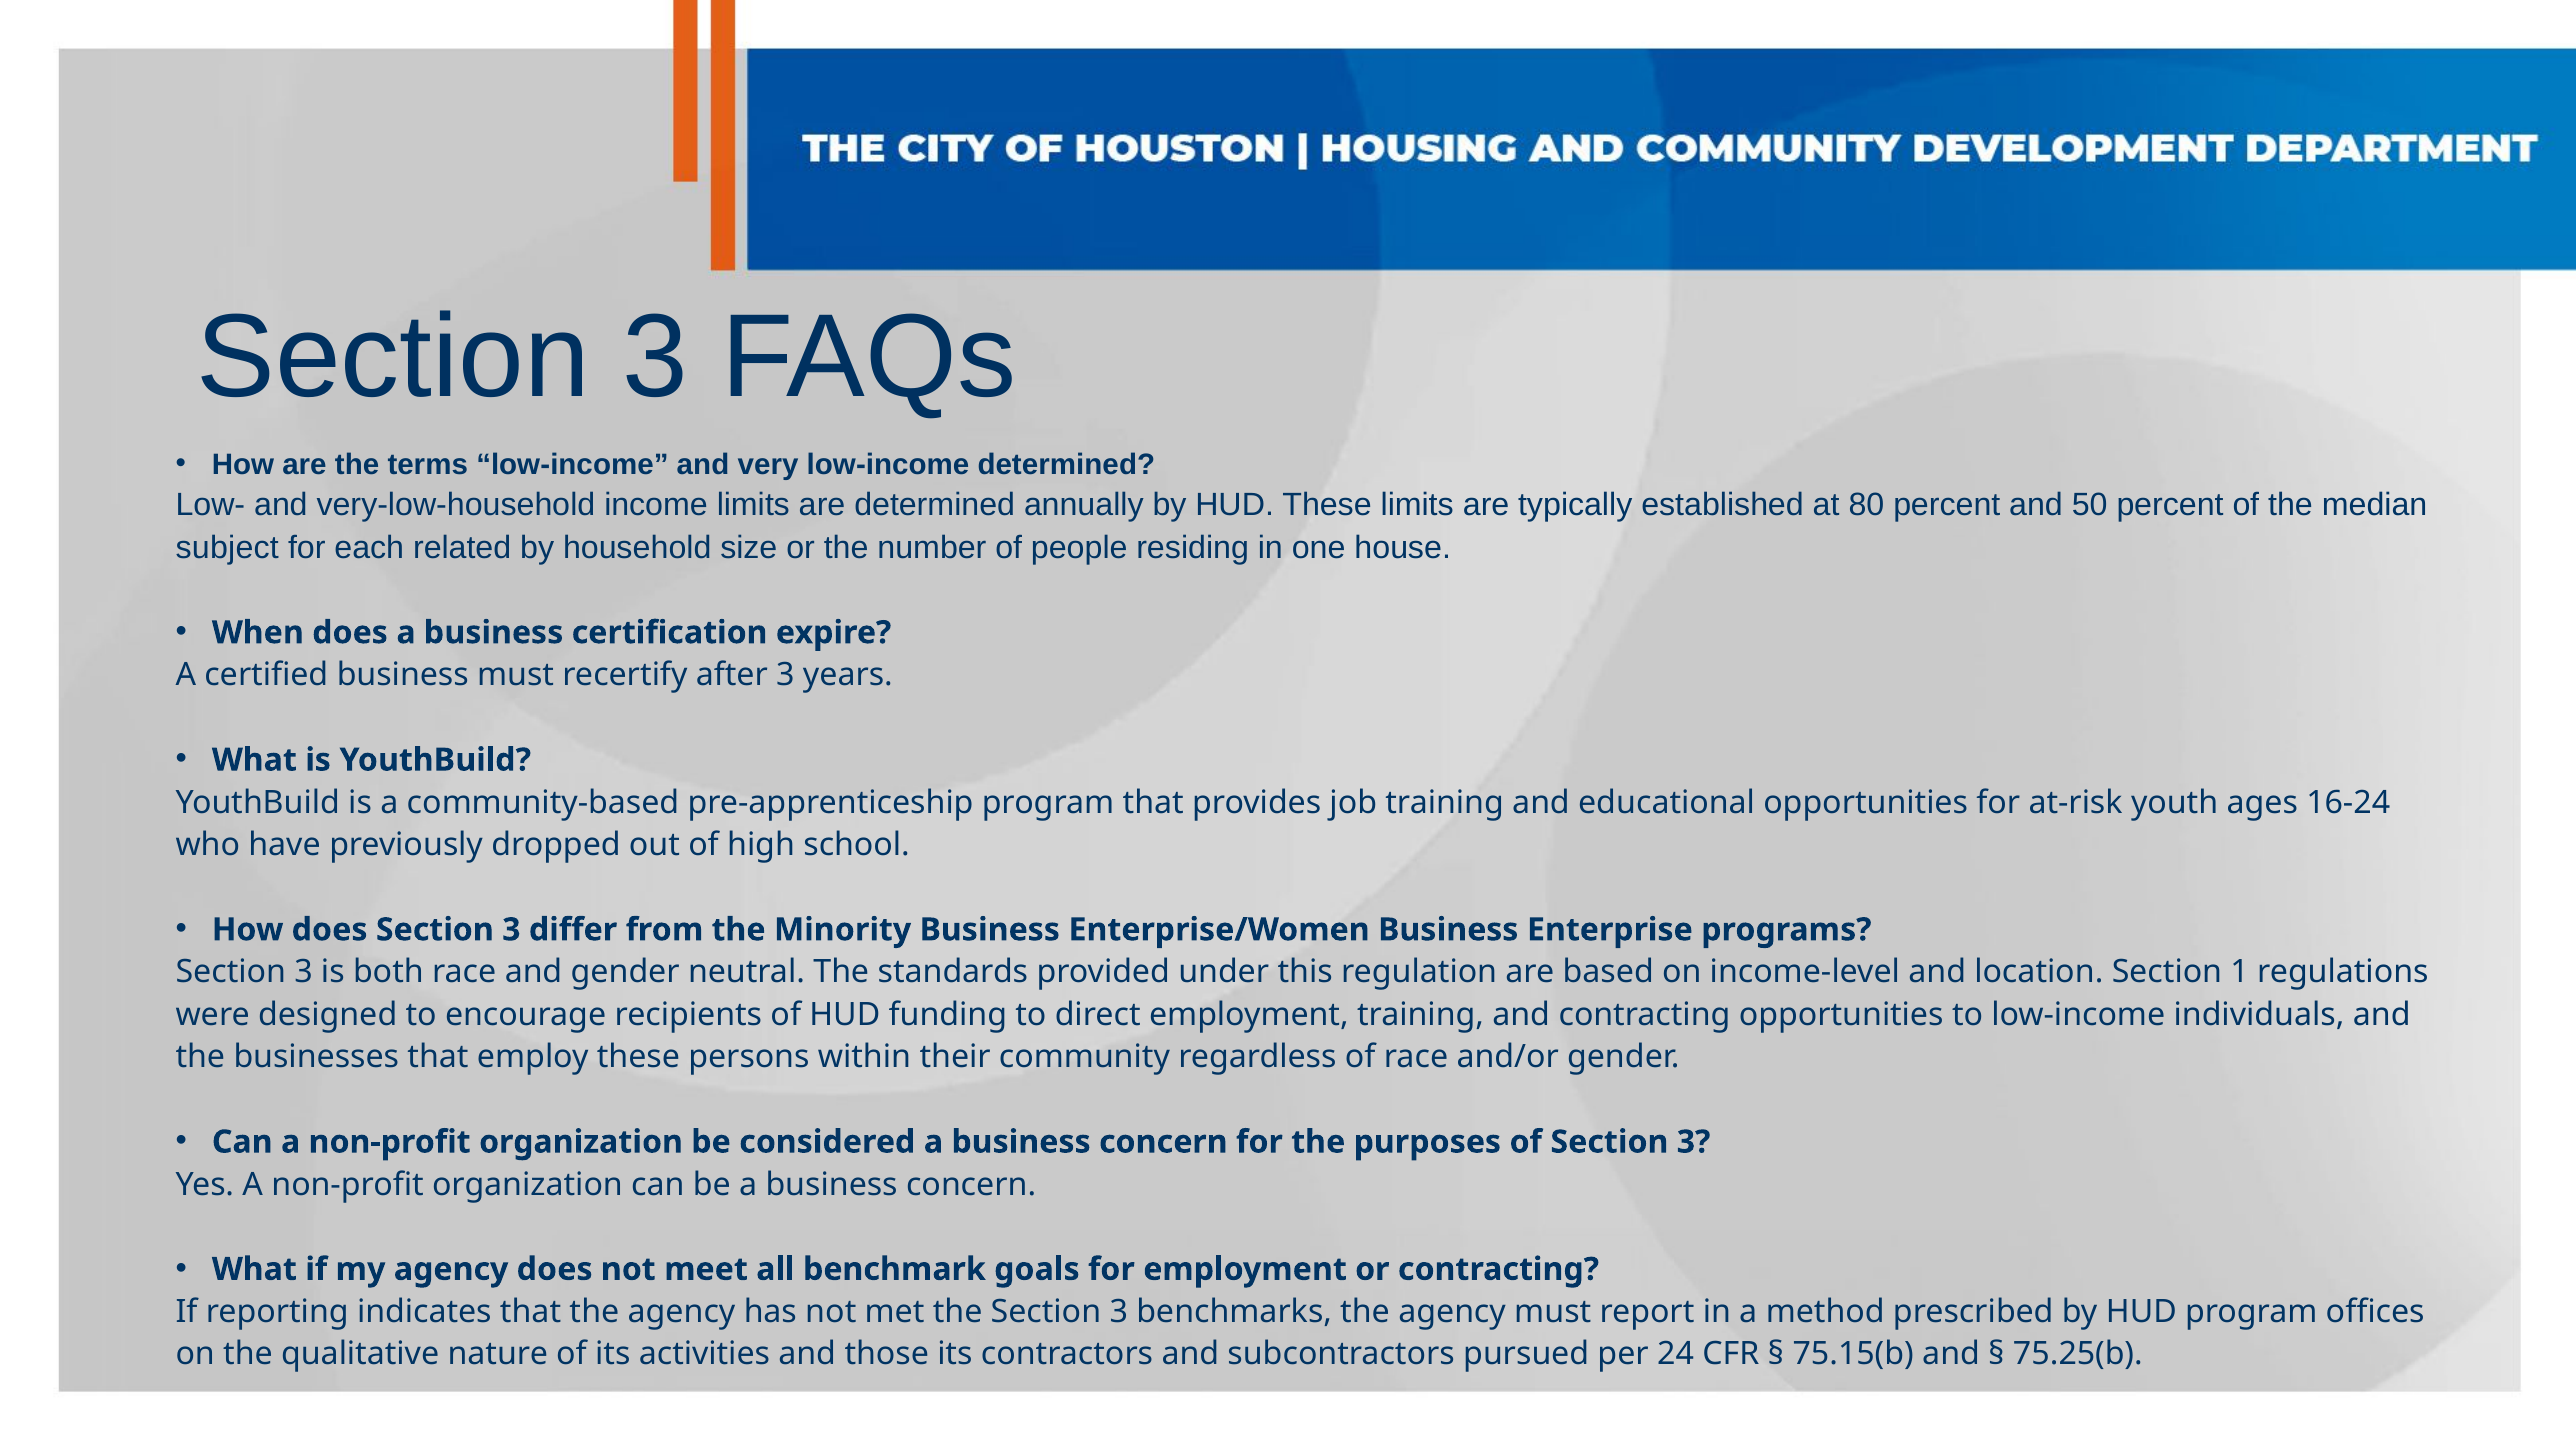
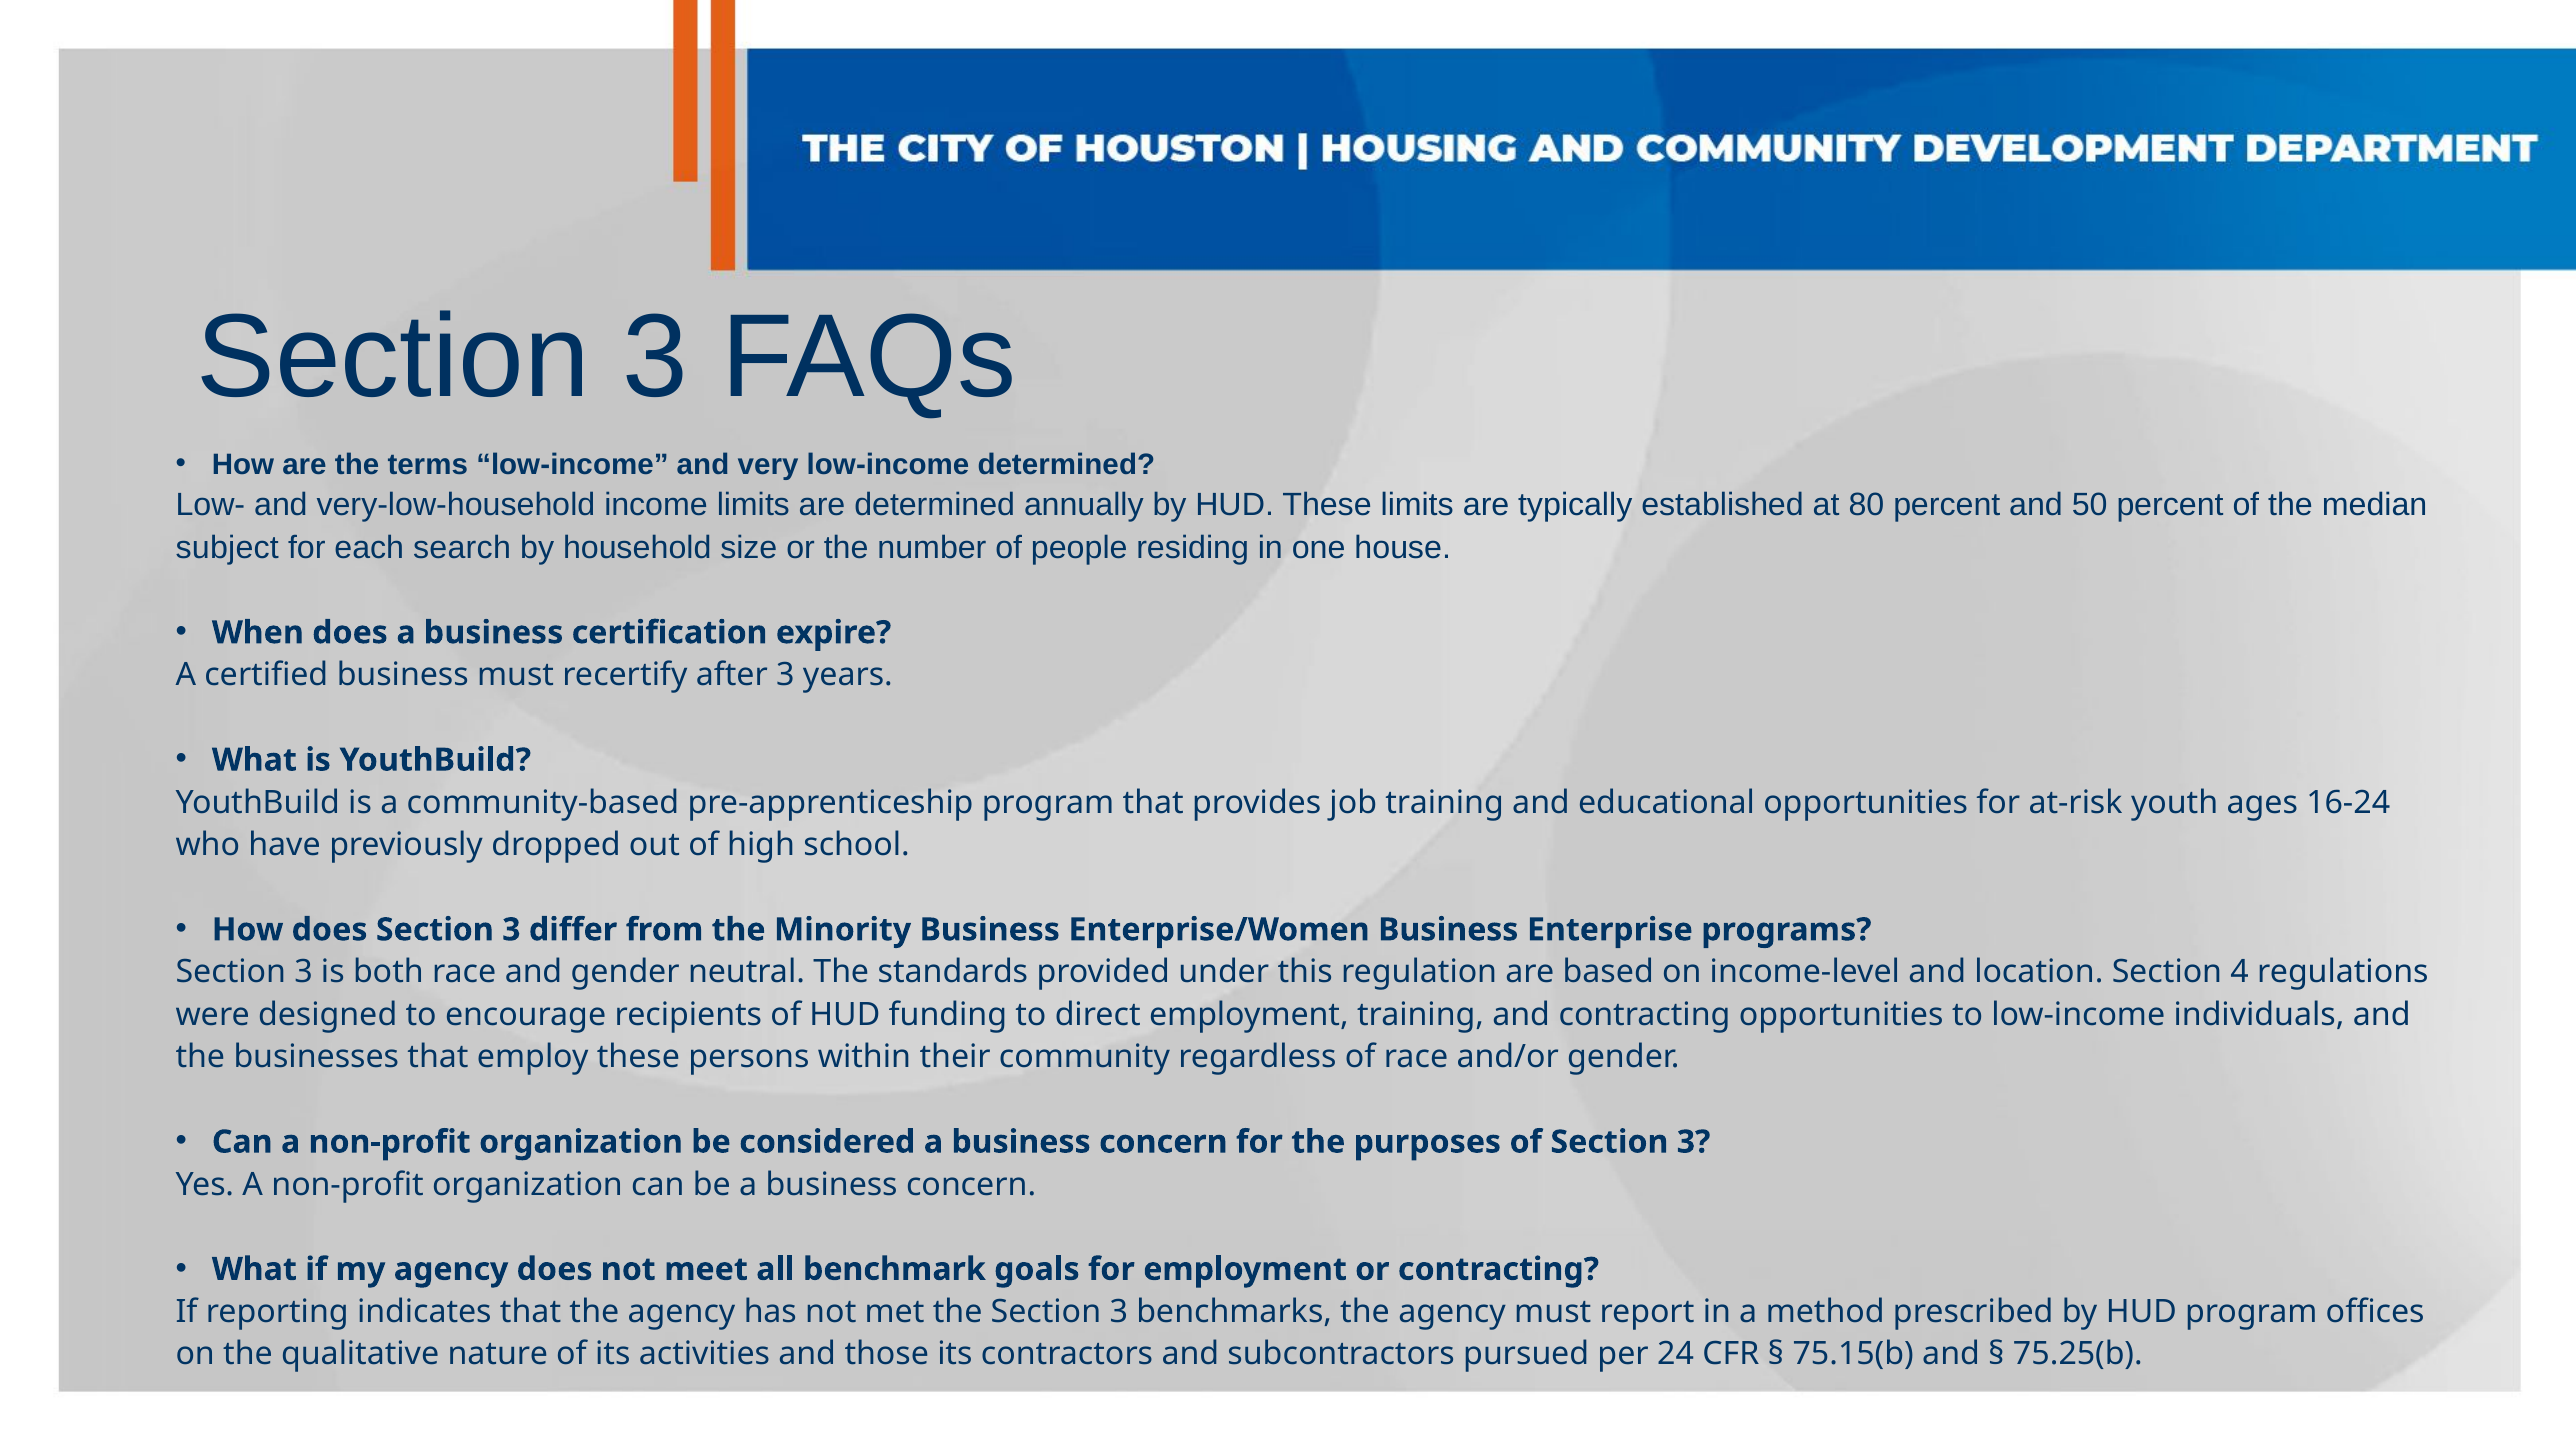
related: related -> search (462, 548)
1: 1 -> 4 (2240, 972)
